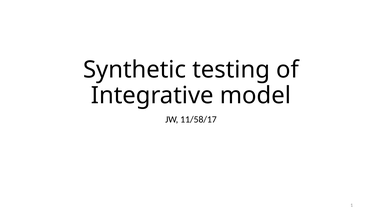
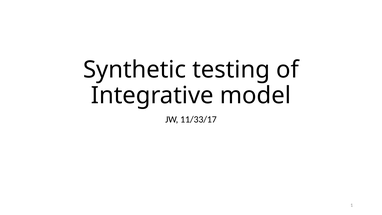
11/58/17: 11/58/17 -> 11/33/17 (198, 119)
